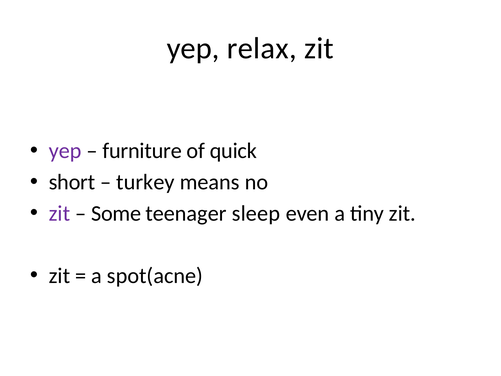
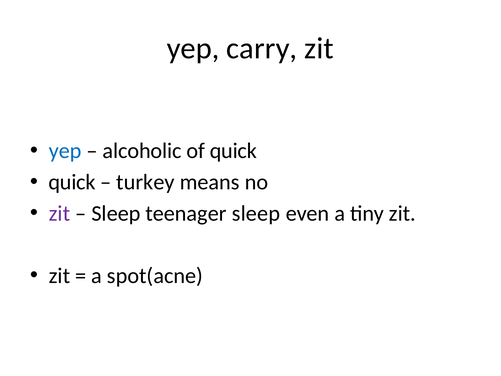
relax: relax -> carry (262, 48)
yep colour: purple -> blue (65, 151)
furniture: furniture -> alcoholic (142, 151)
short: short -> quick (72, 182)
Some: Some -> Sleep (116, 213)
